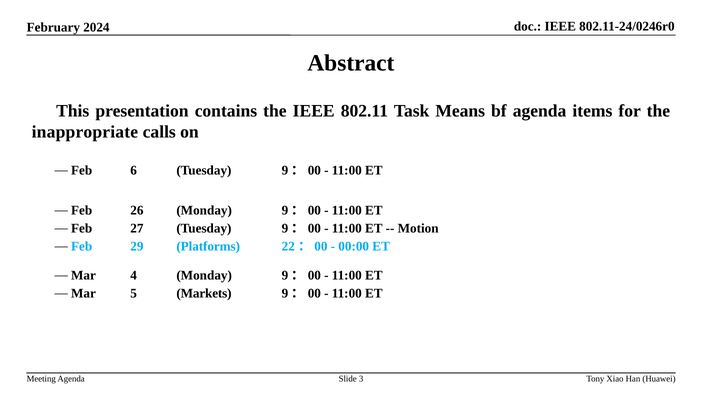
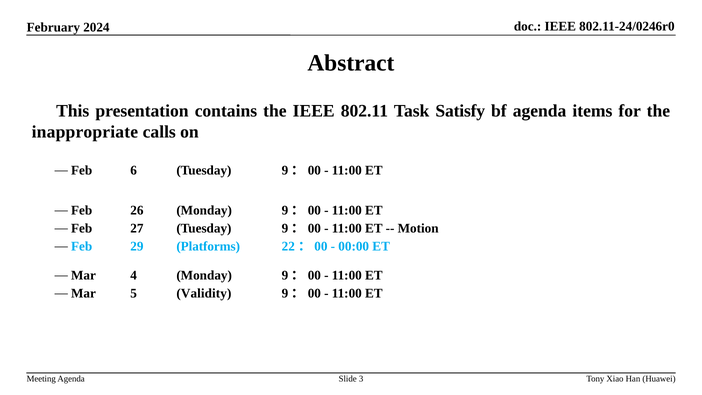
Means: Means -> Satisfy (460, 111)
Markets: Markets -> Validity (204, 293)
